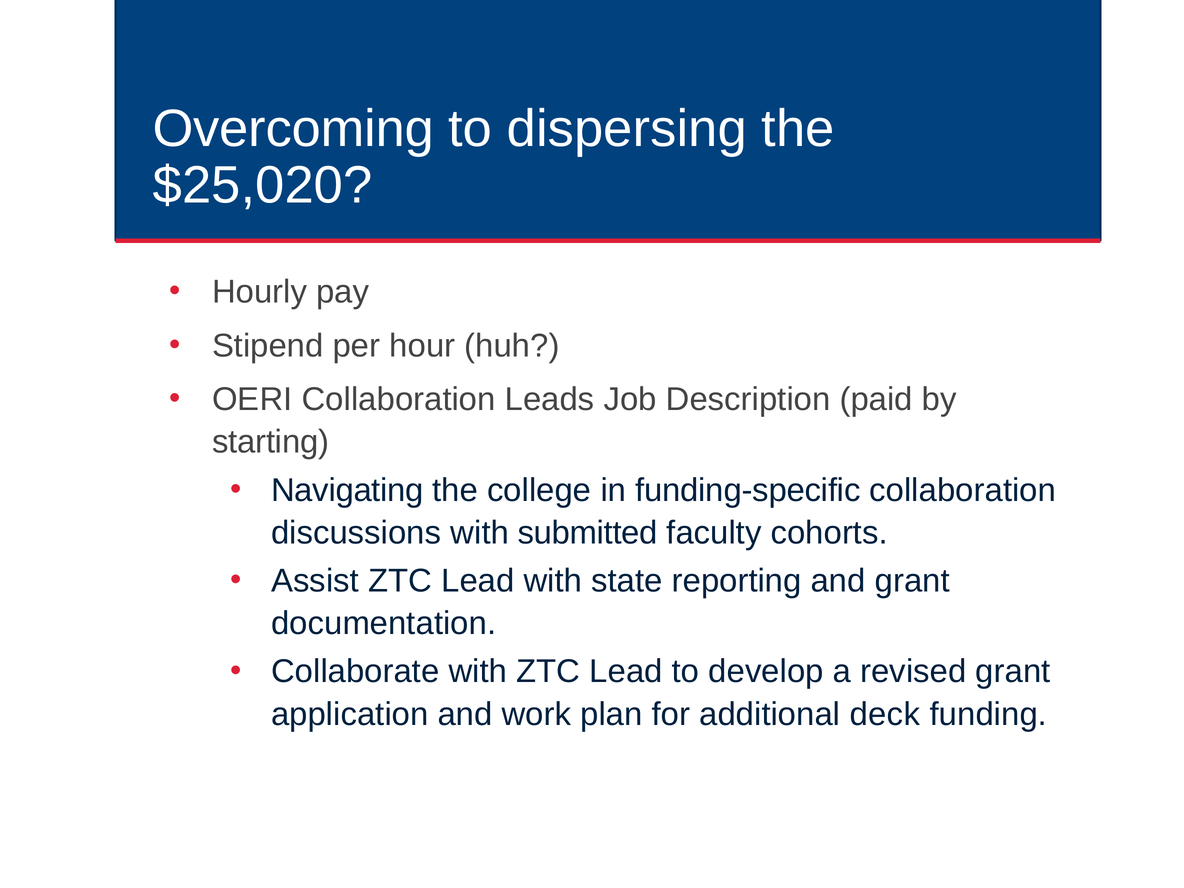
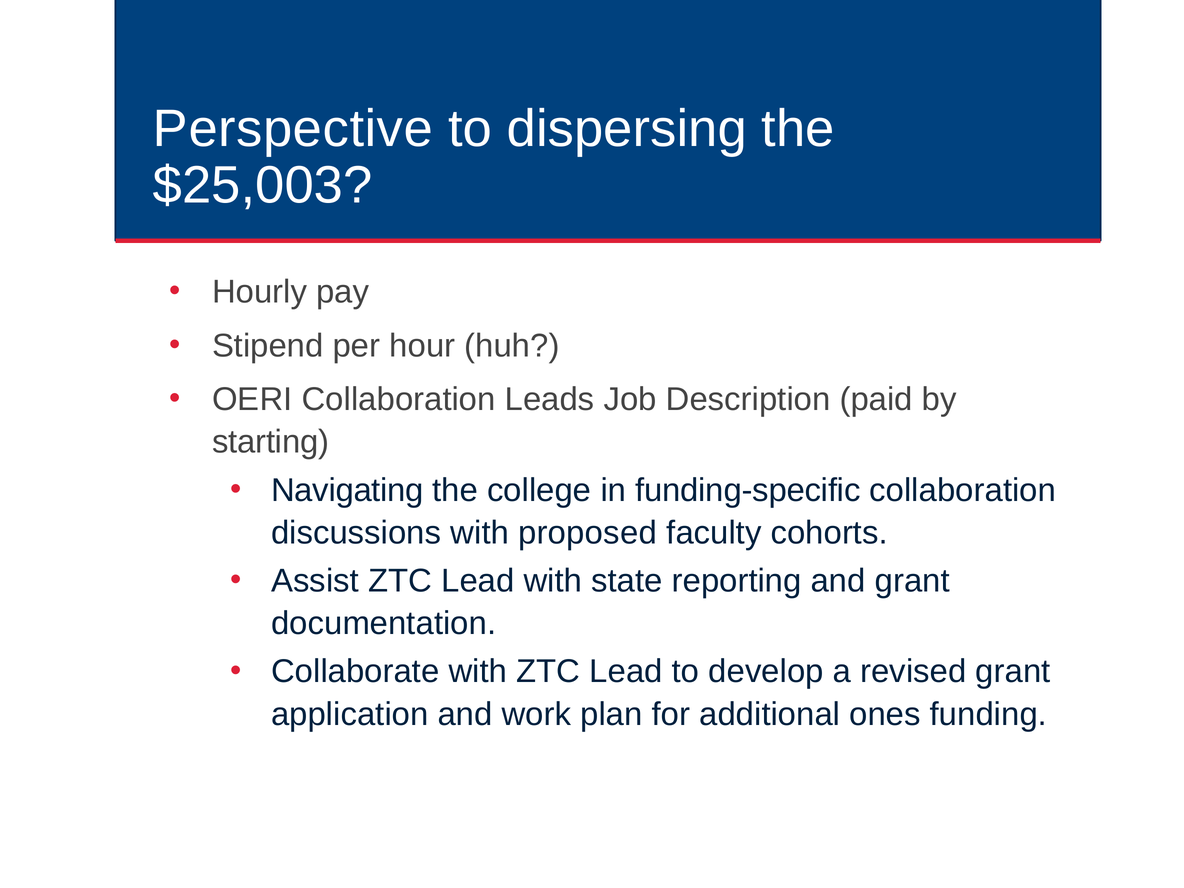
Overcoming: Overcoming -> Perspective (293, 129)
$25,020: $25,020 -> $25,003 (263, 186)
submitted: submitted -> proposed (587, 533)
deck: deck -> ones (885, 714)
